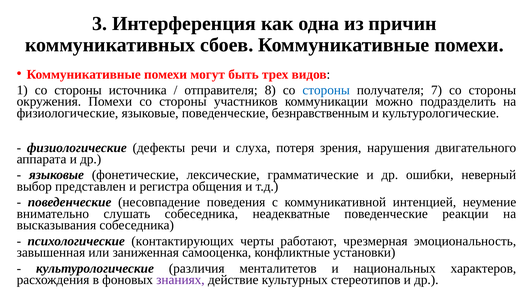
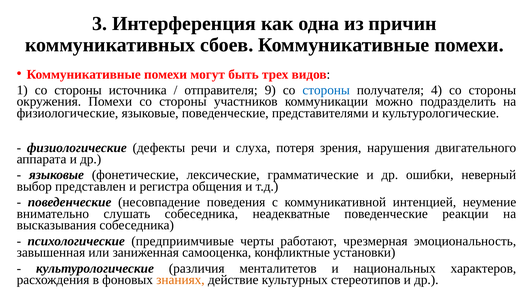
8: 8 -> 9 (270, 90)
7: 7 -> 4 (437, 90)
безнравственным: безнравственным -> представителями (320, 113)
контактирующих: контактирующих -> предприимчивые (183, 241)
знаниях colour: purple -> orange (180, 280)
